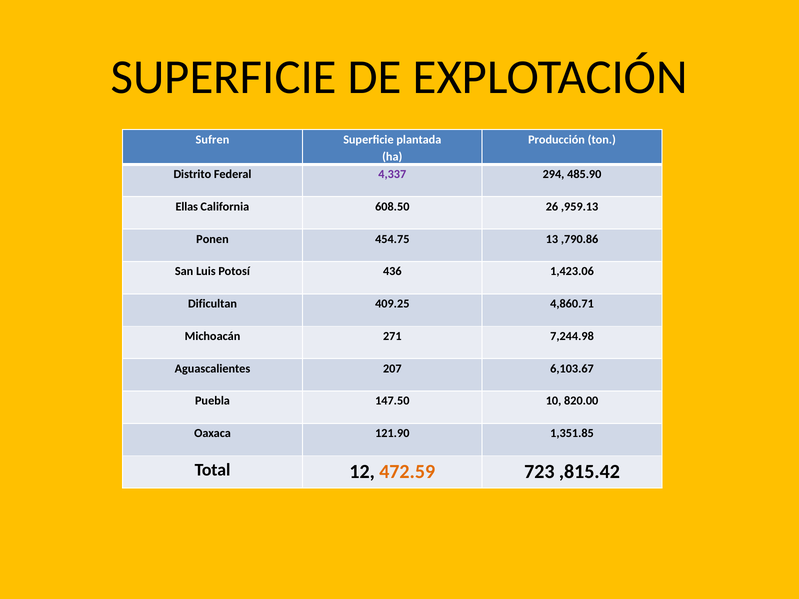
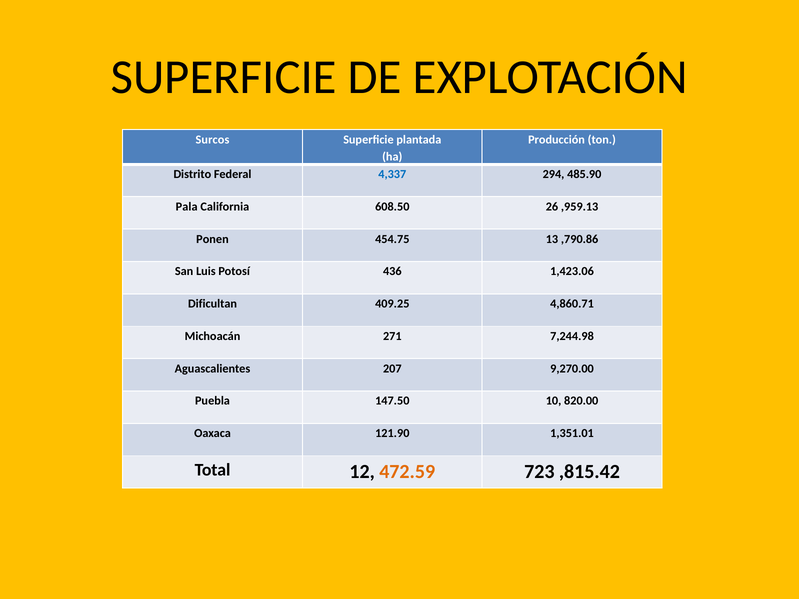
Sufren: Sufren -> Surcos (212, 140)
4,337 colour: purple -> blue (392, 174)
Ellas: Ellas -> Pala (187, 207)
6,103.67: 6,103.67 -> 9,270.00 (572, 369)
1,351.85: 1,351.85 -> 1,351.01 (572, 434)
